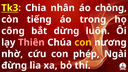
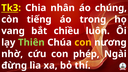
chòng: chòng -> chúng (111, 8)
công: công -> vang (13, 31)
dừng: dừng -> chiều (66, 31)
Thiên colour: pink -> light green (31, 42)
